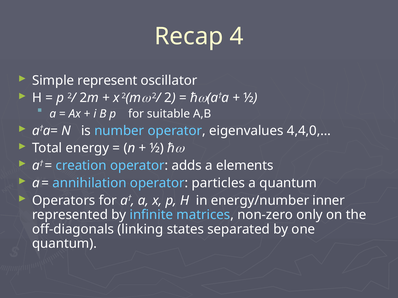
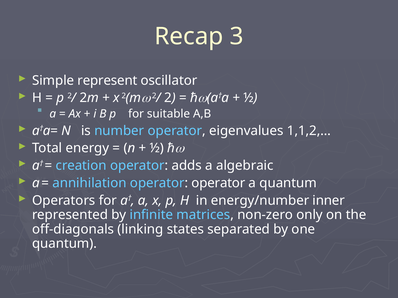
4: 4 -> 3 (237, 37)
4,4,0,…: 4,4,0,… -> 1,1,2,… (309, 131)
elements: elements -> algebraic (245, 166)
operator particles: particles -> operator (218, 183)
